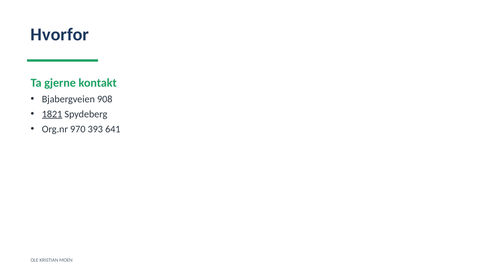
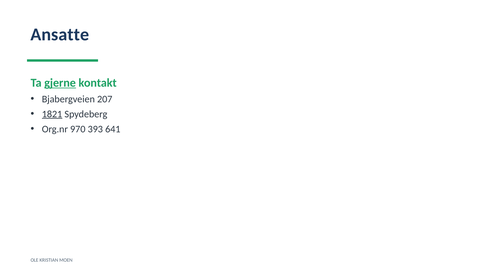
Hvorfor: Hvorfor -> Ansatte (60, 34)
gjerne underline: none -> present (60, 83)
908: 908 -> 207 (105, 99)
